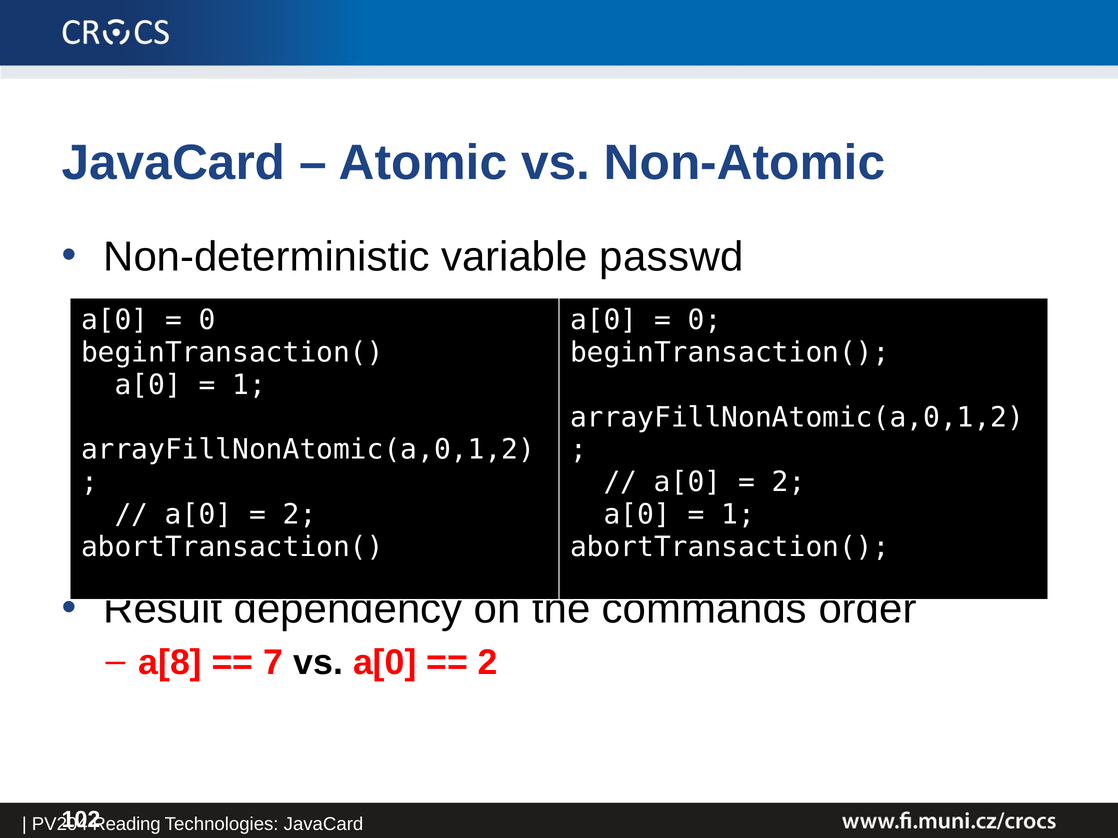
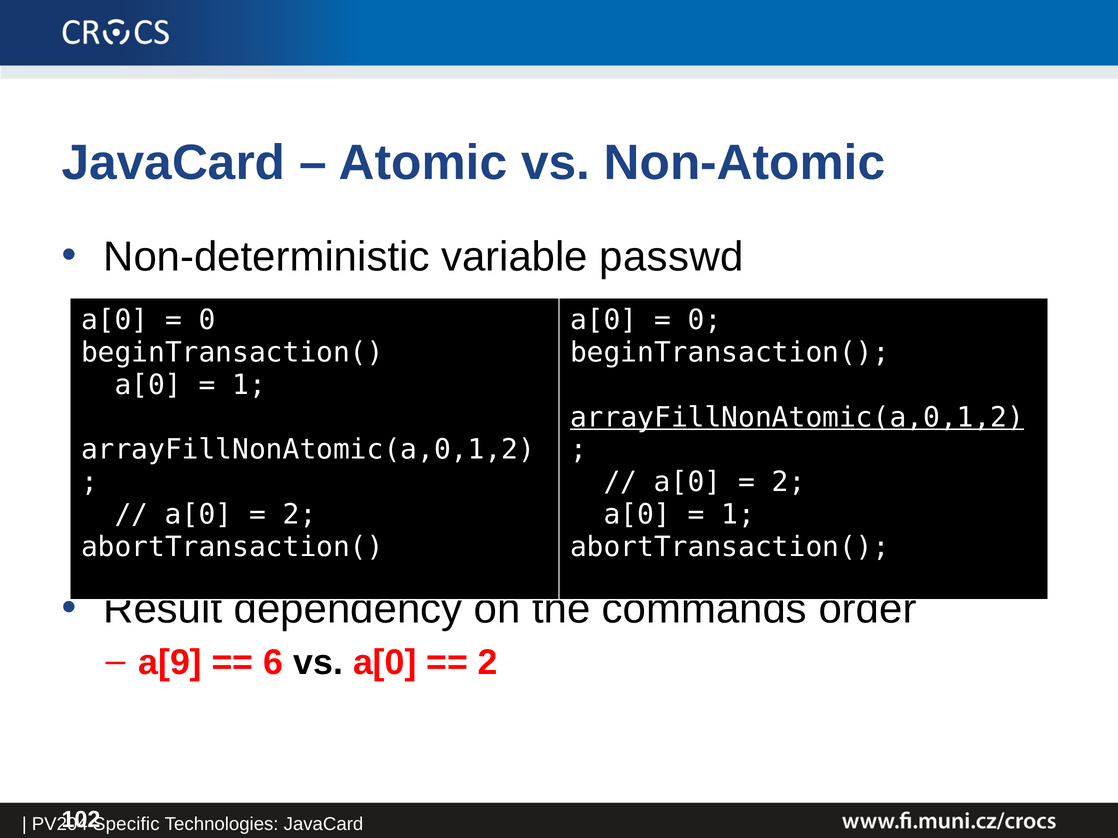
arrayFillNonAtomic(a,0,1,2 underline: none -> present (797, 418)
a[8: a[8 -> a[9 (170, 663)
7: 7 -> 6 (273, 663)
Reading: Reading -> Specific (126, 825)
